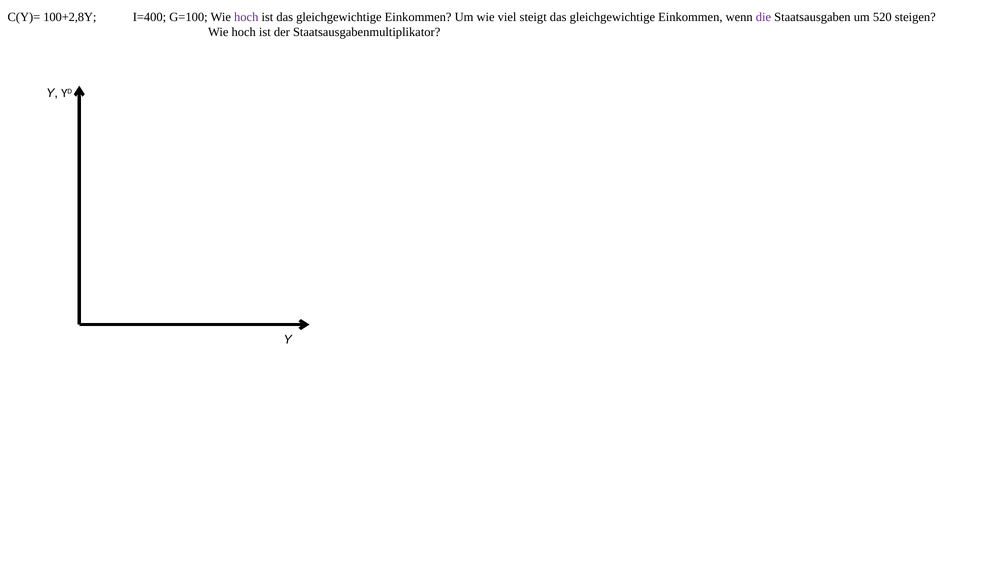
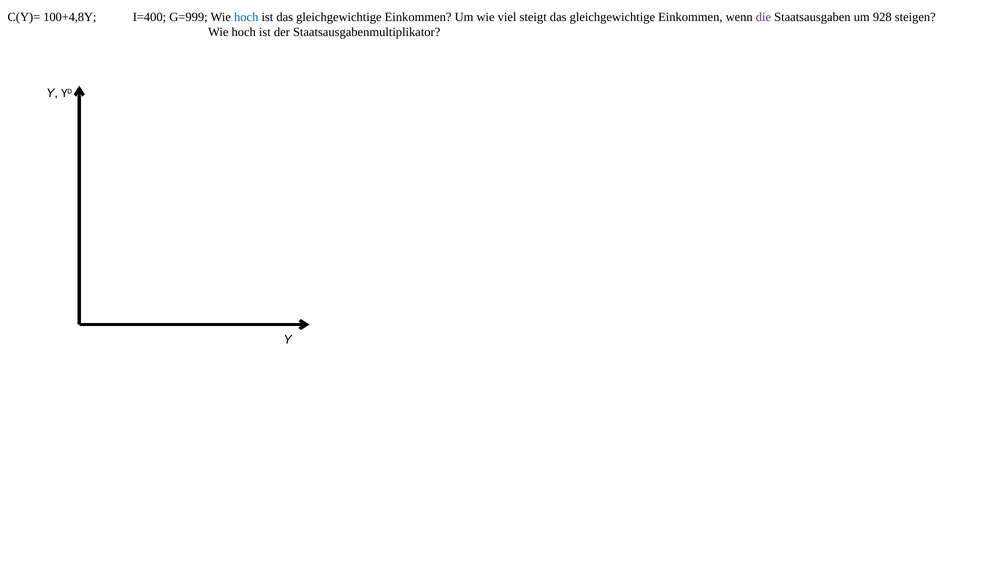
100+2,8Y: 100+2,8Y -> 100+4,8Y (70, 17)
G=100: G=100 -> G=999 (188, 17)
hoch colour: purple -> blue (246, 17)
520: 520 -> 928 (882, 17)
